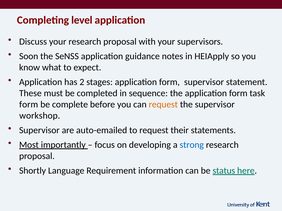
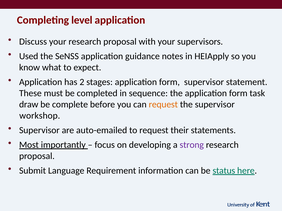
Soon: Soon -> Used (29, 56)
form: form -> draw (29, 105)
strong colour: blue -> purple (192, 145)
Shortly: Shortly -> Submit (33, 171)
